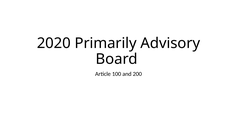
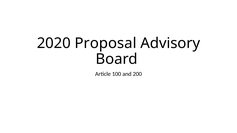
Primarily: Primarily -> Proposal (106, 43)
